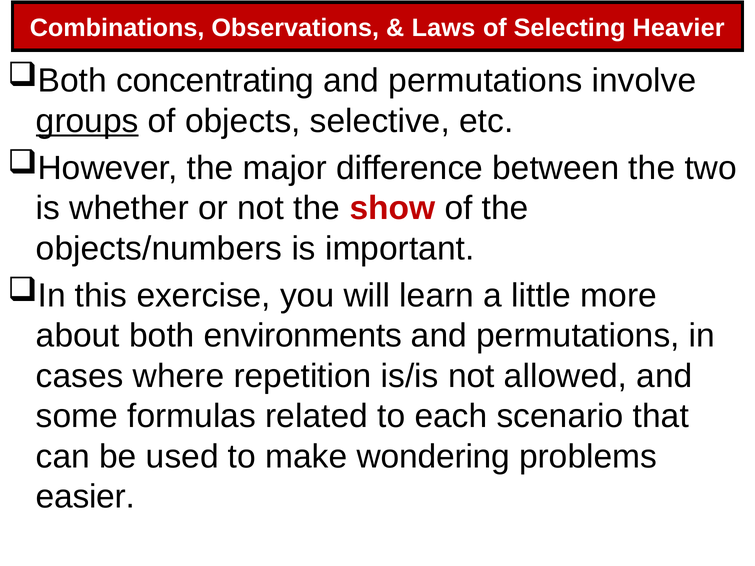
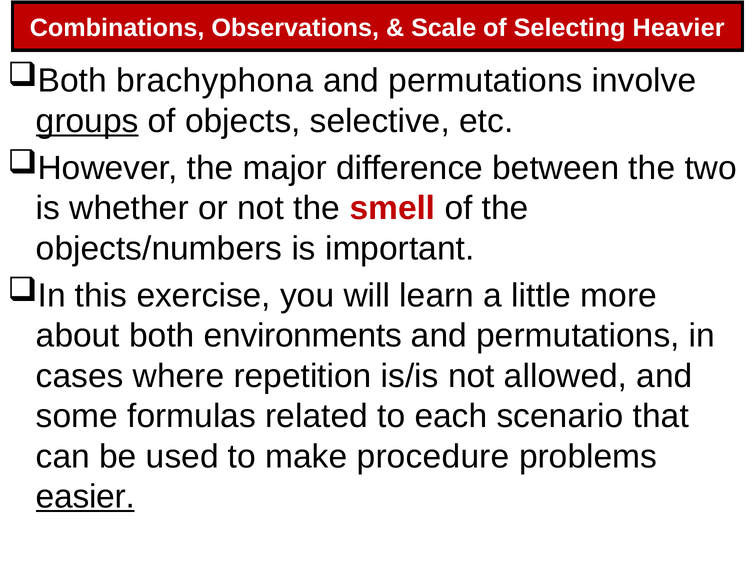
Laws: Laws -> Scale (444, 28)
concentrating: concentrating -> brachyphona (215, 81)
show: show -> smell (392, 208)
wondering: wondering -> procedure (433, 457)
easier underline: none -> present (85, 497)
